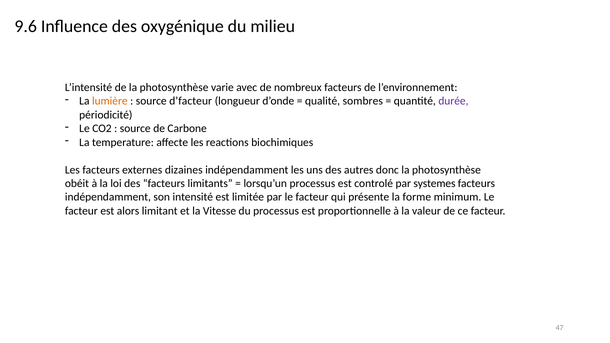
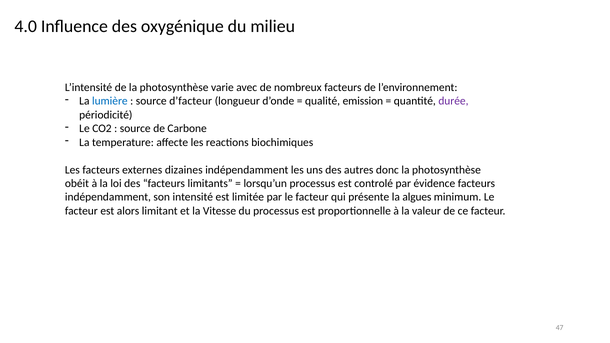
9.6: 9.6 -> 4.0 (26, 27)
lumière colour: orange -> blue (110, 101)
sombres: sombres -> emission (363, 101)
systemes: systemes -> évidence (434, 184)
forme: forme -> algues (417, 197)
